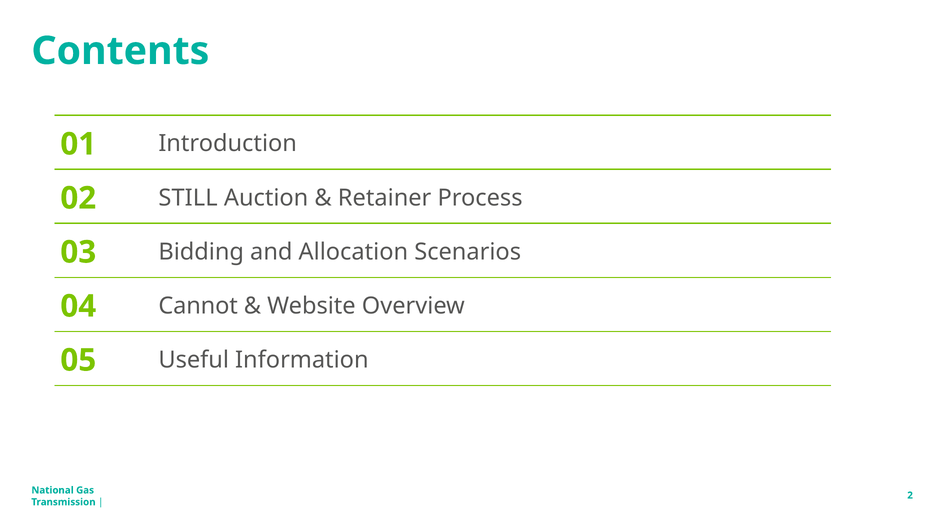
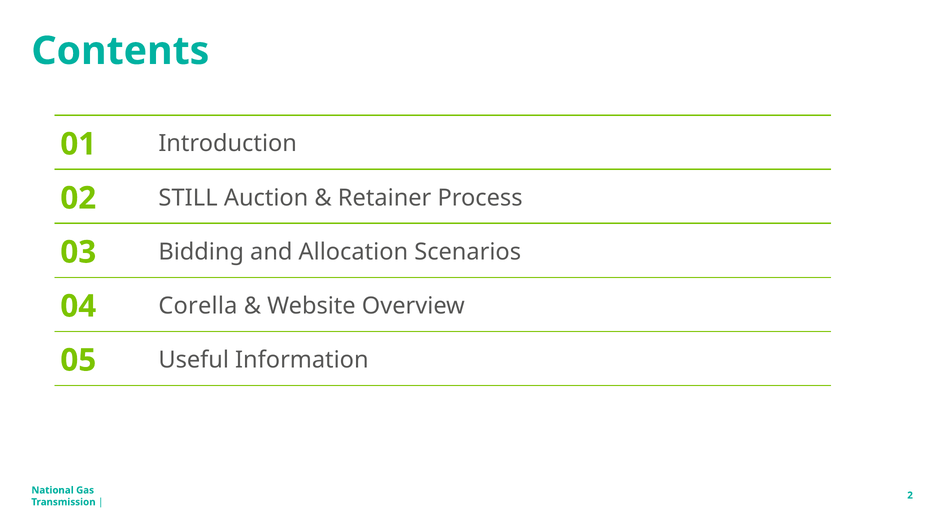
Cannot: Cannot -> Corella (198, 306)
